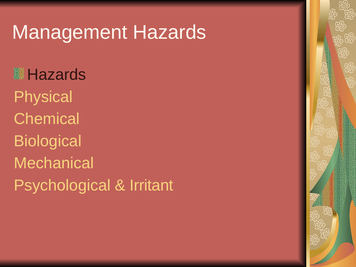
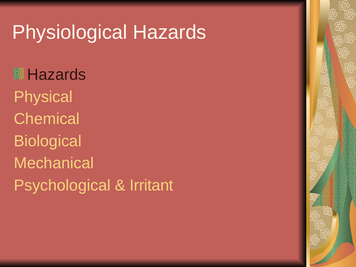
Management: Management -> Physiological (70, 32)
